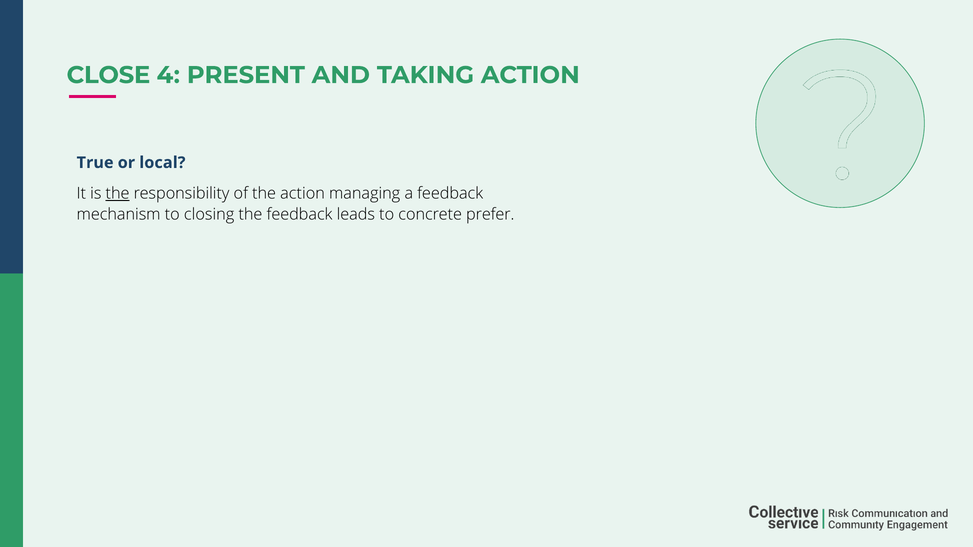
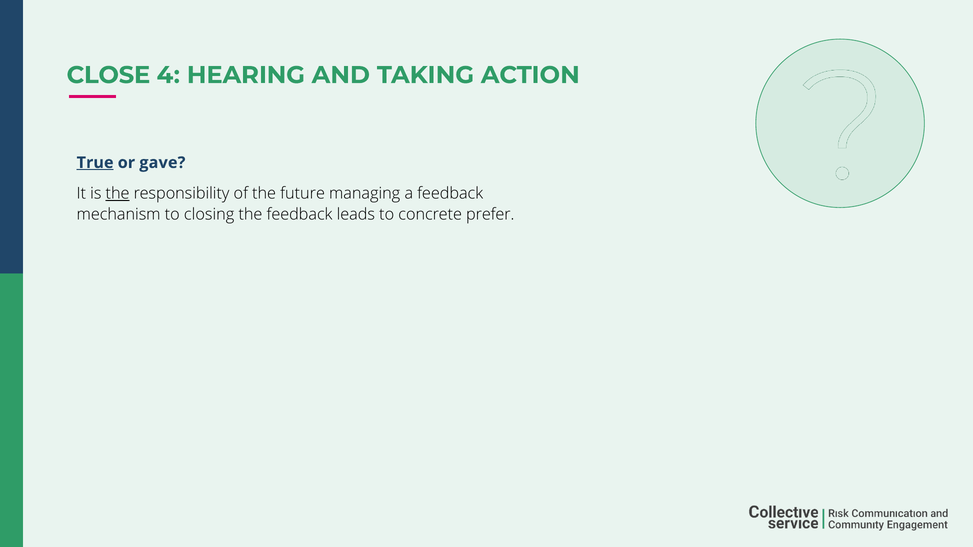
PRESENT: PRESENT -> HEARING (246, 75)
True underline: none -> present (95, 163)
local: local -> gave (162, 163)
the action: action -> future (303, 194)
